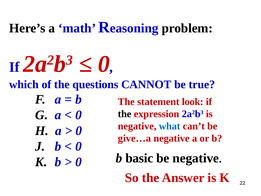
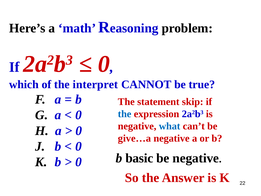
questions: questions -> interpret (95, 84)
look: look -> skip (193, 102)
the colour: black -> blue (125, 114)
